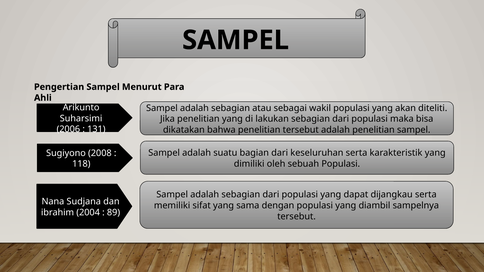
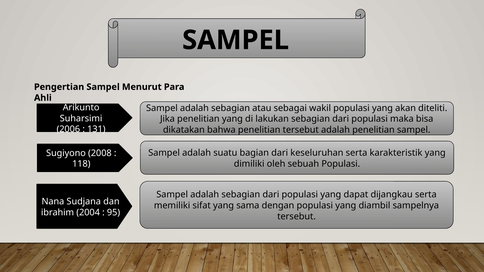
89: 89 -> 95 (114, 213)
